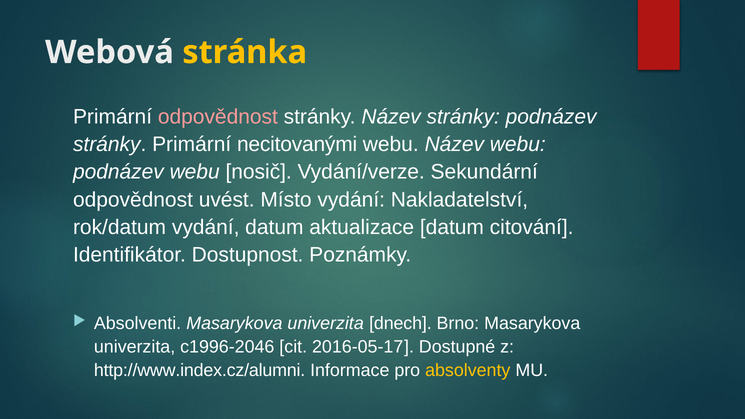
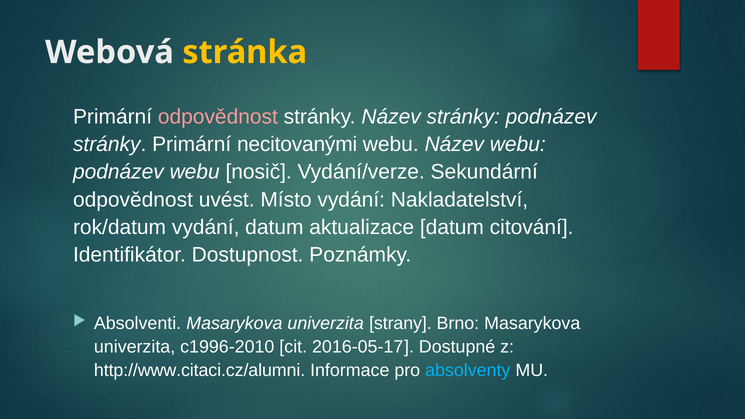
dnech: dnech -> strany (400, 323)
c1996-2046: c1996-2046 -> c1996-2010 (227, 347)
http://www.index.cz/alumni: http://www.index.cz/alumni -> http://www.citaci.cz/alumni (200, 371)
absolventy colour: yellow -> light blue (468, 371)
